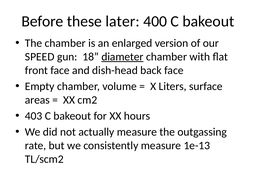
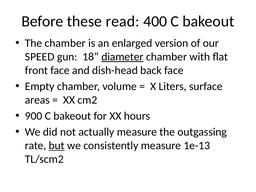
later: later -> read (123, 21)
403: 403 -> 900 (34, 116)
but underline: none -> present (57, 146)
